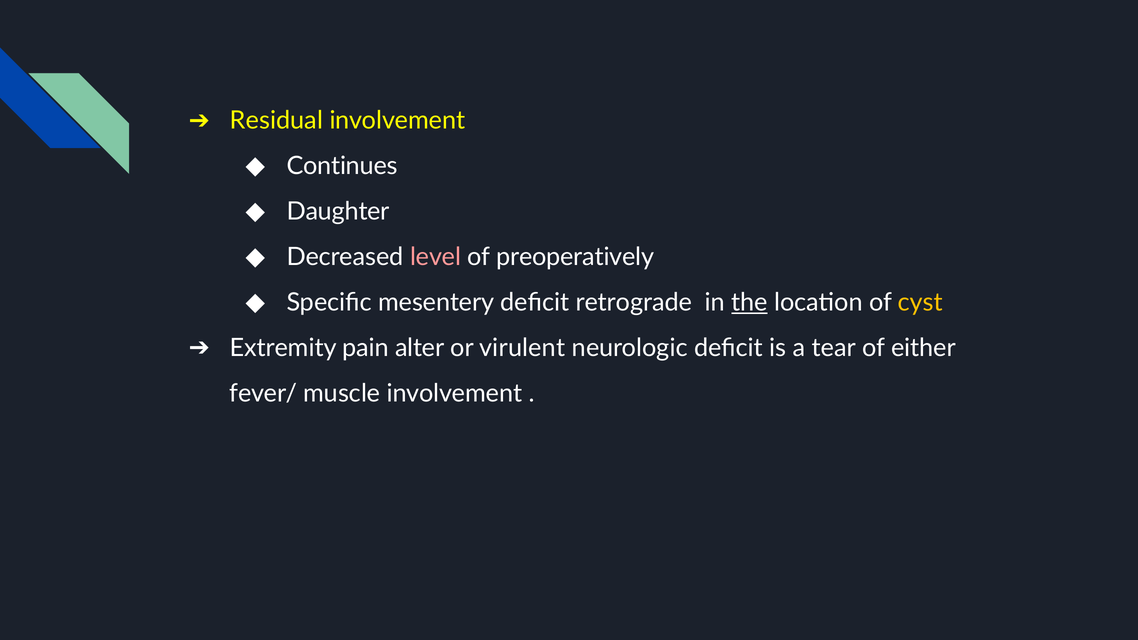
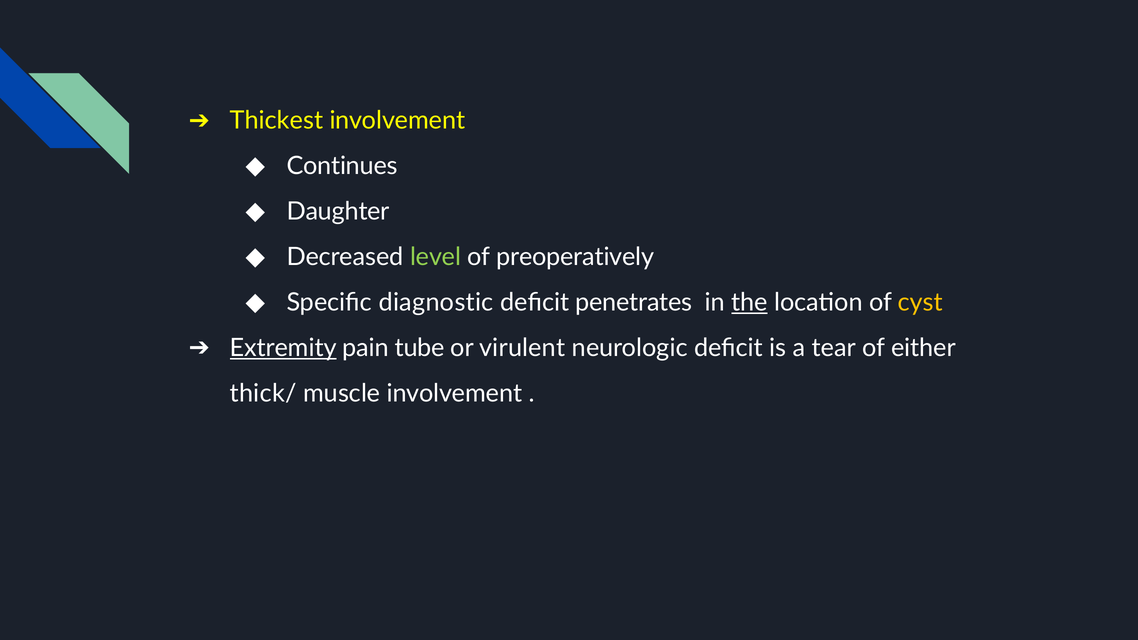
Residual: Residual -> Thickest (276, 121)
level colour: pink -> light green (436, 257)
mesentery: mesentery -> diagnostic (436, 303)
retrograde: retrograde -> penetrates (634, 303)
Extremity underline: none -> present (283, 348)
alter: alter -> tube (420, 348)
fever/: fever/ -> thick/ (263, 394)
